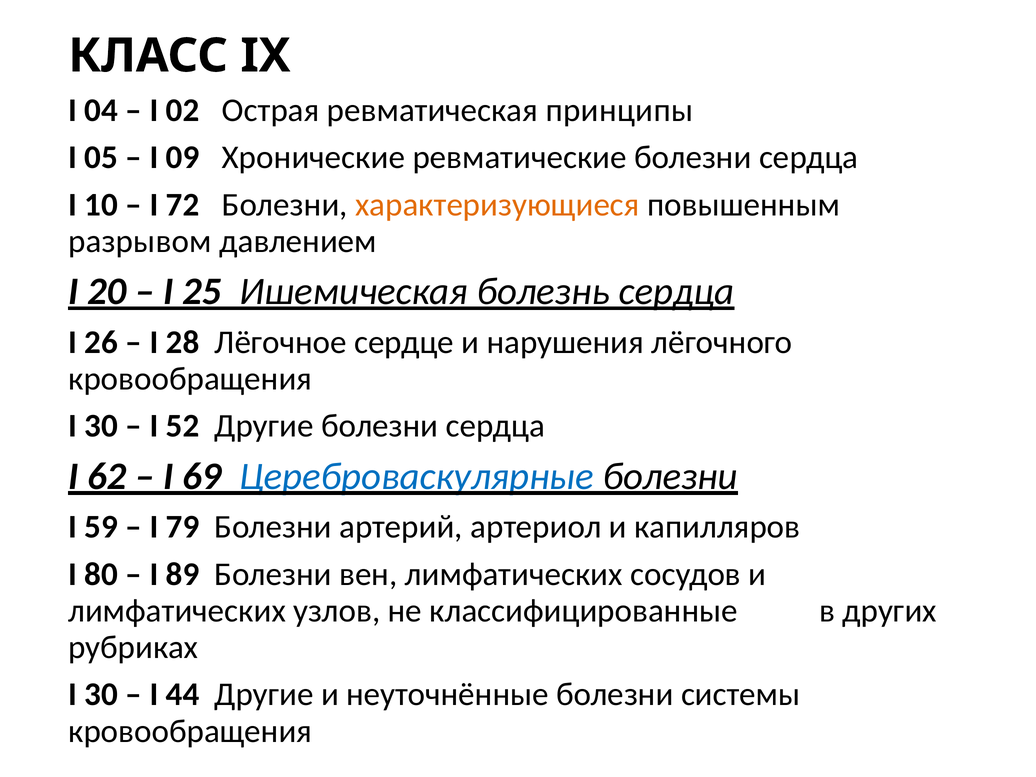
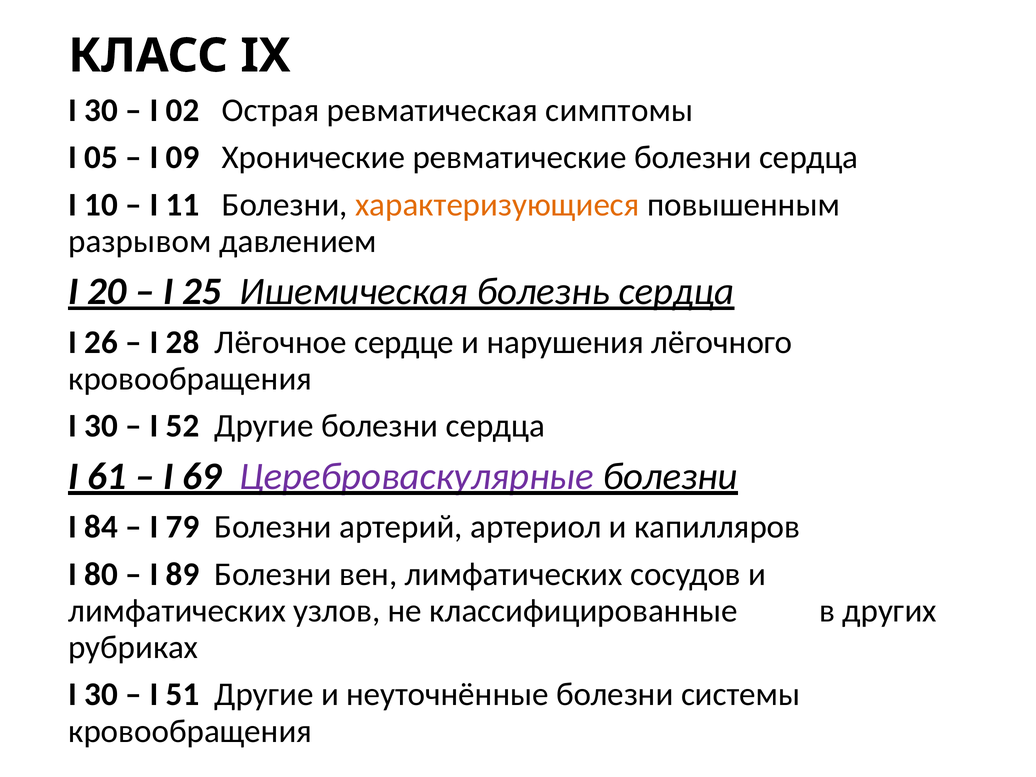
04: 04 -> 30 (101, 110)
принципы: принципы -> симптомы (619, 110)
72: 72 -> 11 (183, 205)
62: 62 -> 61 (107, 476)
Цереброваскулярные colour: blue -> purple (416, 476)
59: 59 -> 84 (101, 527)
44: 44 -> 51 (183, 695)
